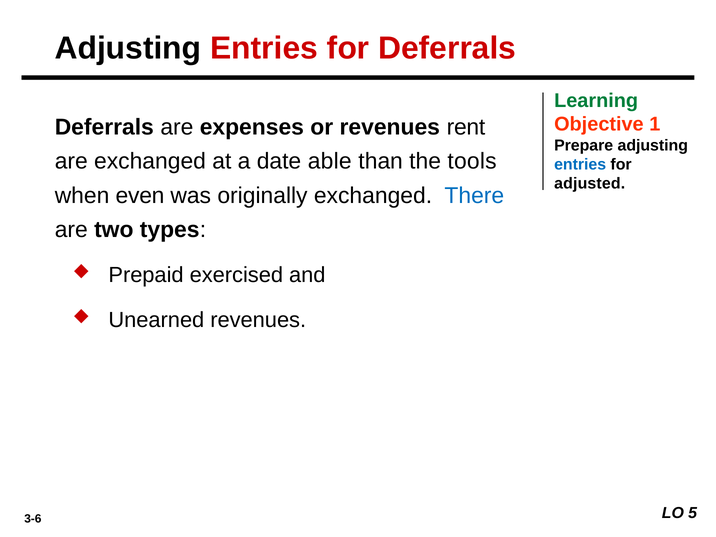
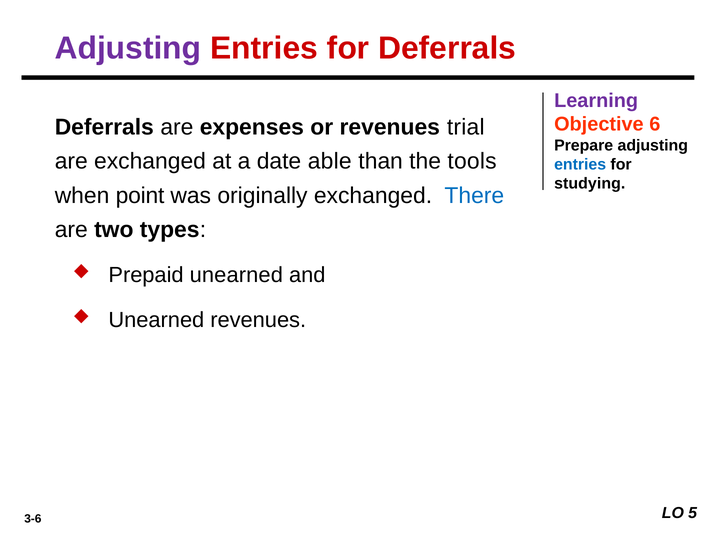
Adjusting colour: black -> purple (128, 48)
Learning colour: green -> purple (596, 100)
1: 1 -> 6 (655, 124)
rent: rent -> trial (466, 127)
adjusted: adjusted -> studying (590, 184)
even: even -> point (140, 196)
Prepaid exercised: exercised -> unearned (236, 275)
